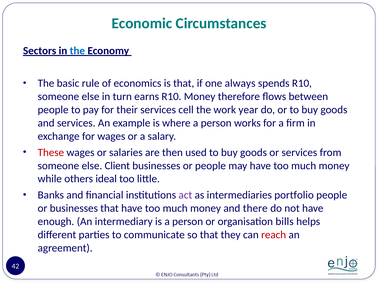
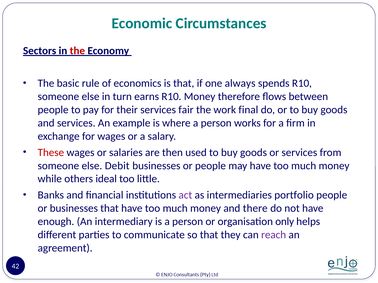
the colour: blue -> red (77, 51)
cell: cell -> fair (186, 110)
year: year -> final (248, 110)
Client: Client -> Debit (117, 166)
bills: bills -> only (285, 222)
reach colour: red -> purple (274, 235)
